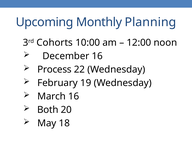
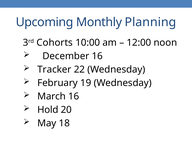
Process: Process -> Tracker (54, 69)
Both: Both -> Hold (48, 110)
